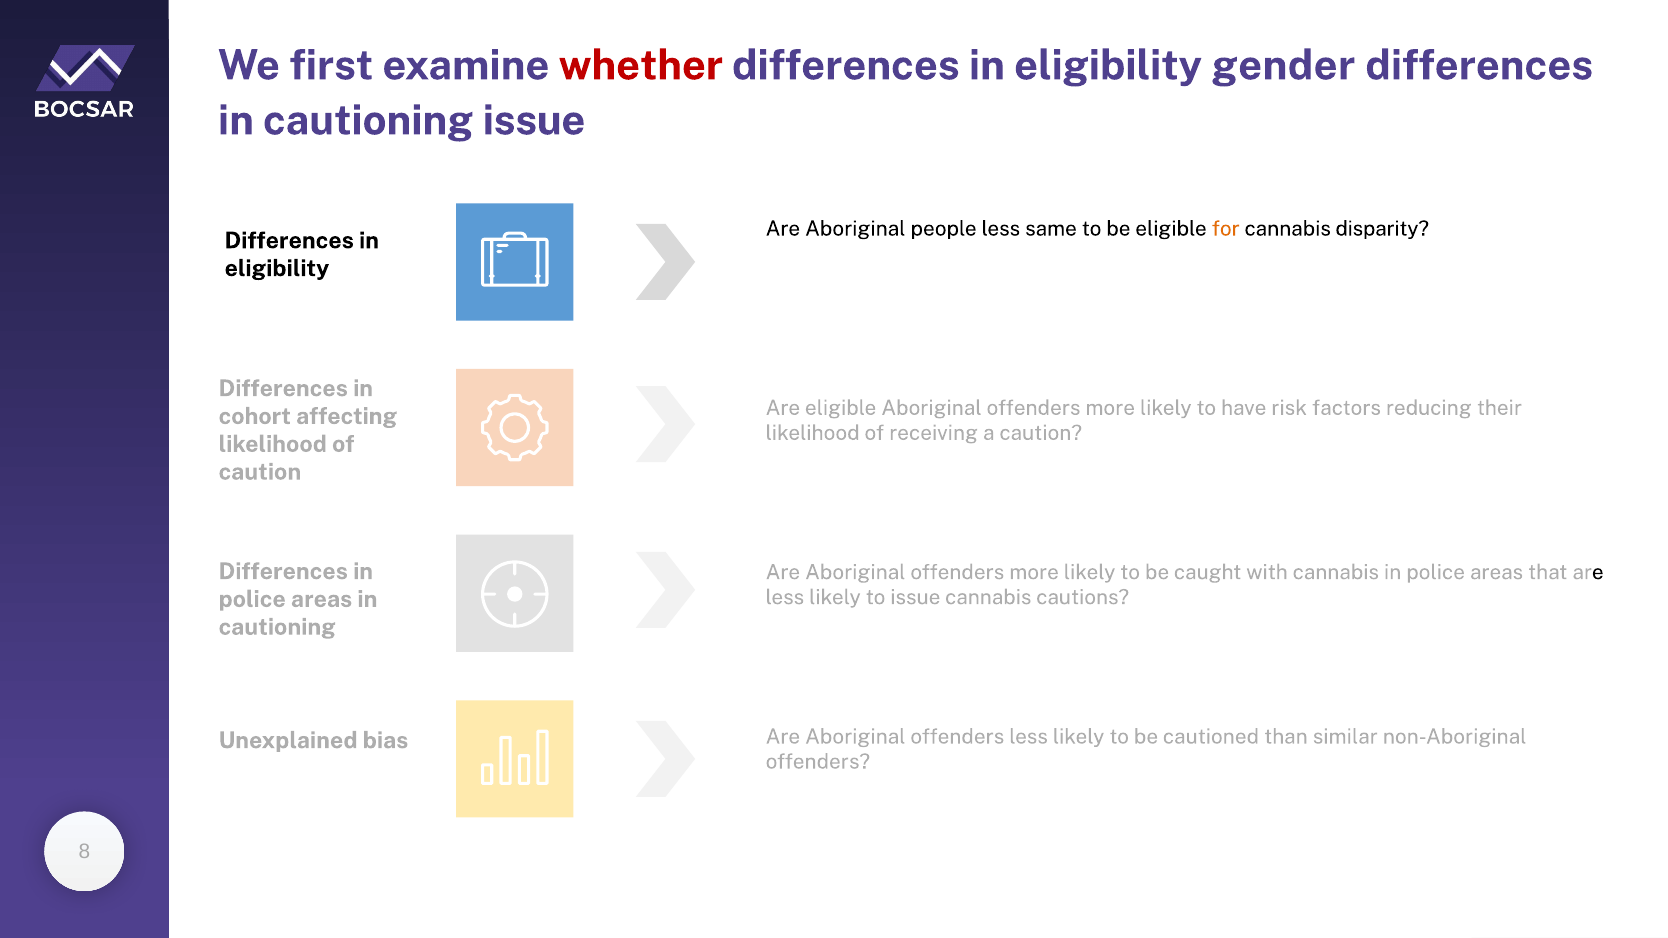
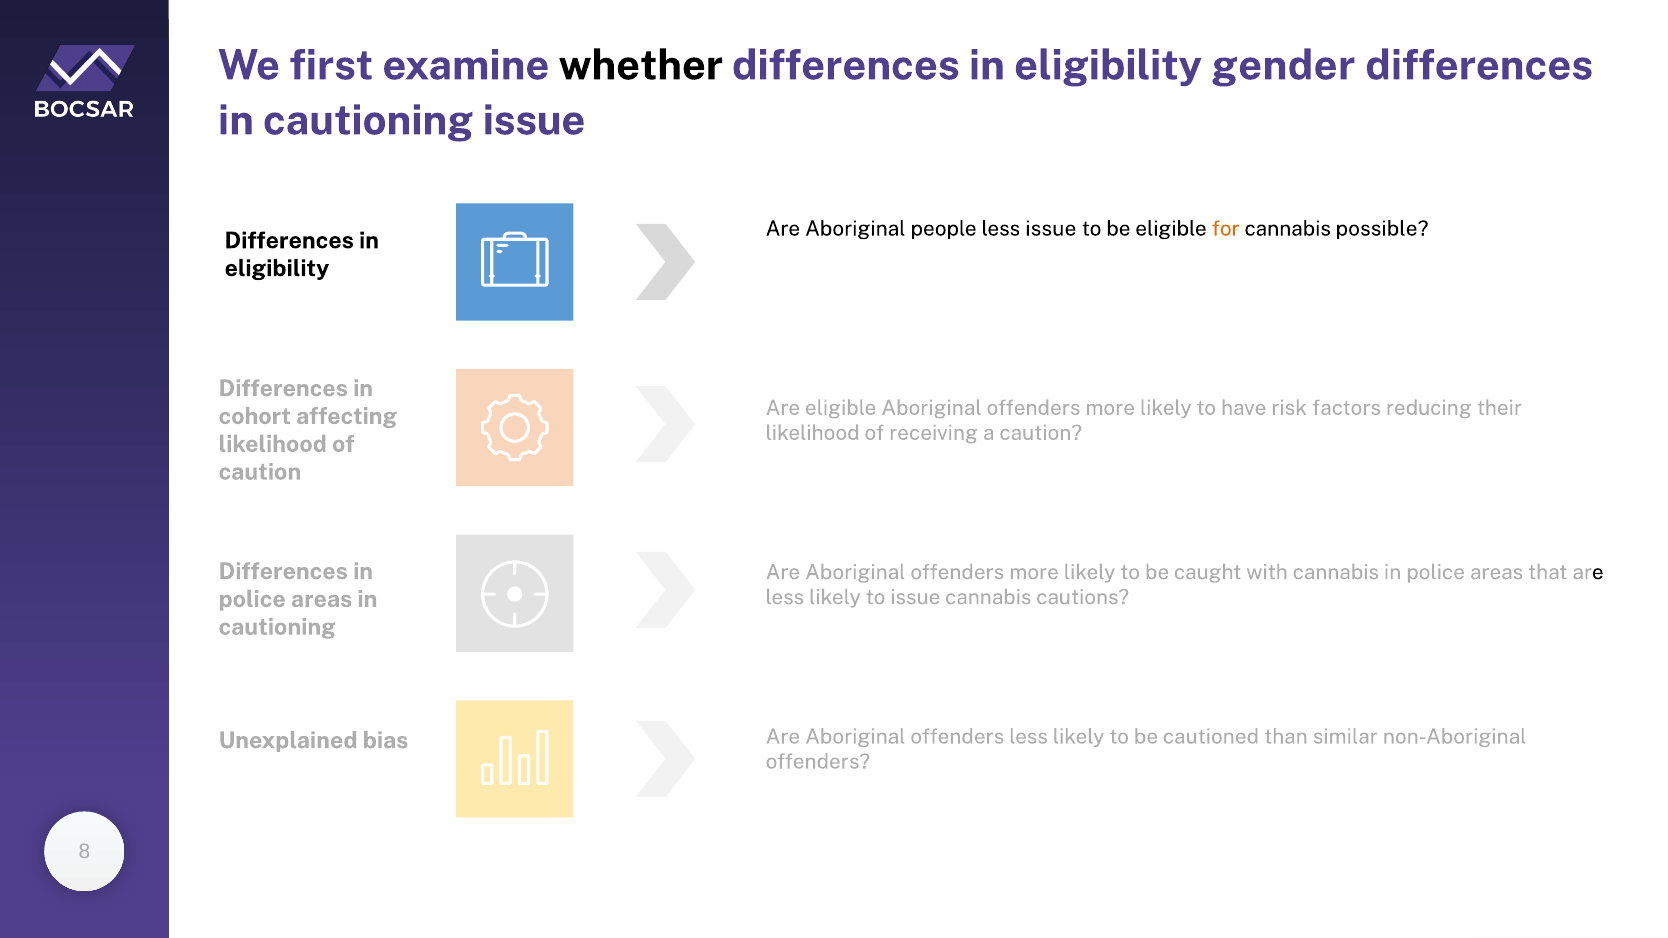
whether colour: red -> black (641, 66)
less same: same -> issue (1051, 229)
disparity: disparity -> possible (1382, 229)
